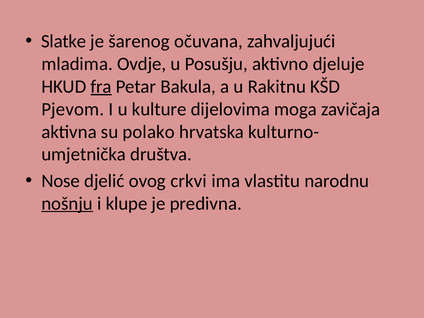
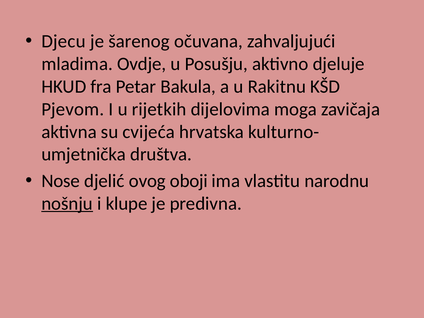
Slatke: Slatke -> Djecu (64, 41)
fra underline: present -> none (101, 87)
kulture: kulture -> rijetkih (159, 109)
polako: polako -> cvijeća (149, 132)
crkvi: crkvi -> oboji (189, 181)
